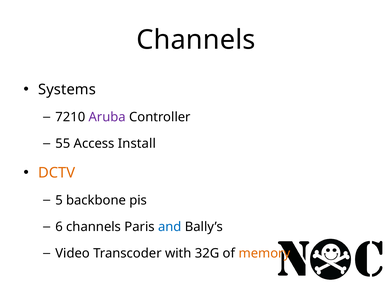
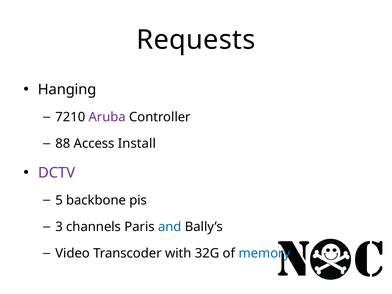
Channels: Channels -> Requests (196, 40)
Systems: Systems -> Hanging (67, 90)
55: 55 -> 88 (63, 144)
DCTV colour: orange -> purple (57, 173)
6: 6 -> 3 (59, 227)
memory colour: orange -> blue (264, 253)
